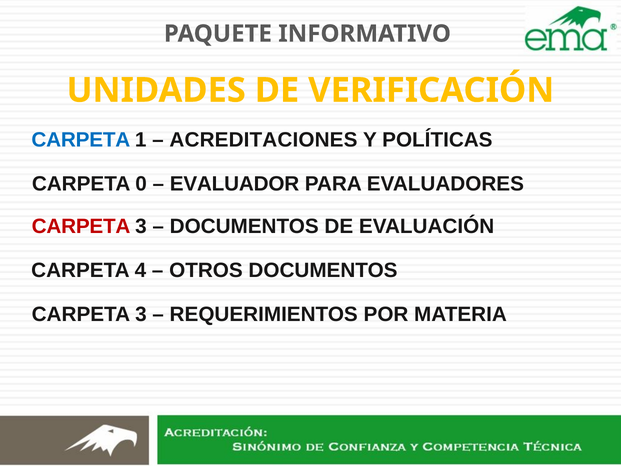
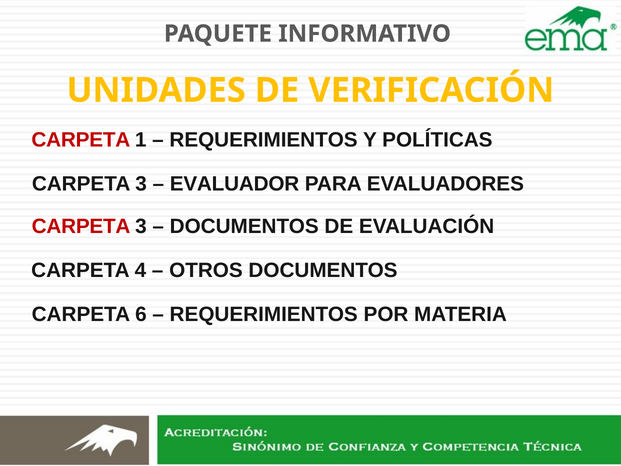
CARPETA colour: blue -> red (81, 140)
ACREDITACIONES: ACREDITACIONES -> REQUERIMIENTOS (264, 140)
0: 0 -> 3 (141, 184)
3: 3 -> 6 (141, 314)
